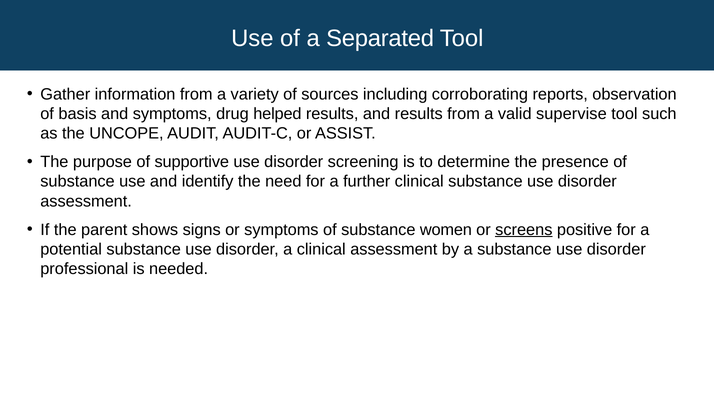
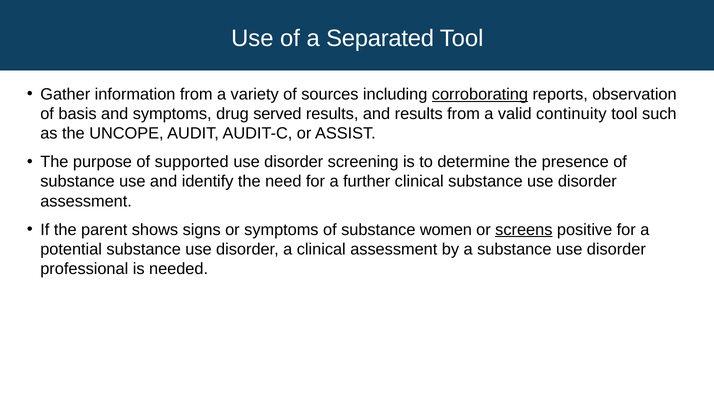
corroborating underline: none -> present (480, 94)
helped: helped -> served (277, 114)
supervise: supervise -> continuity (571, 114)
supportive: supportive -> supported (192, 162)
